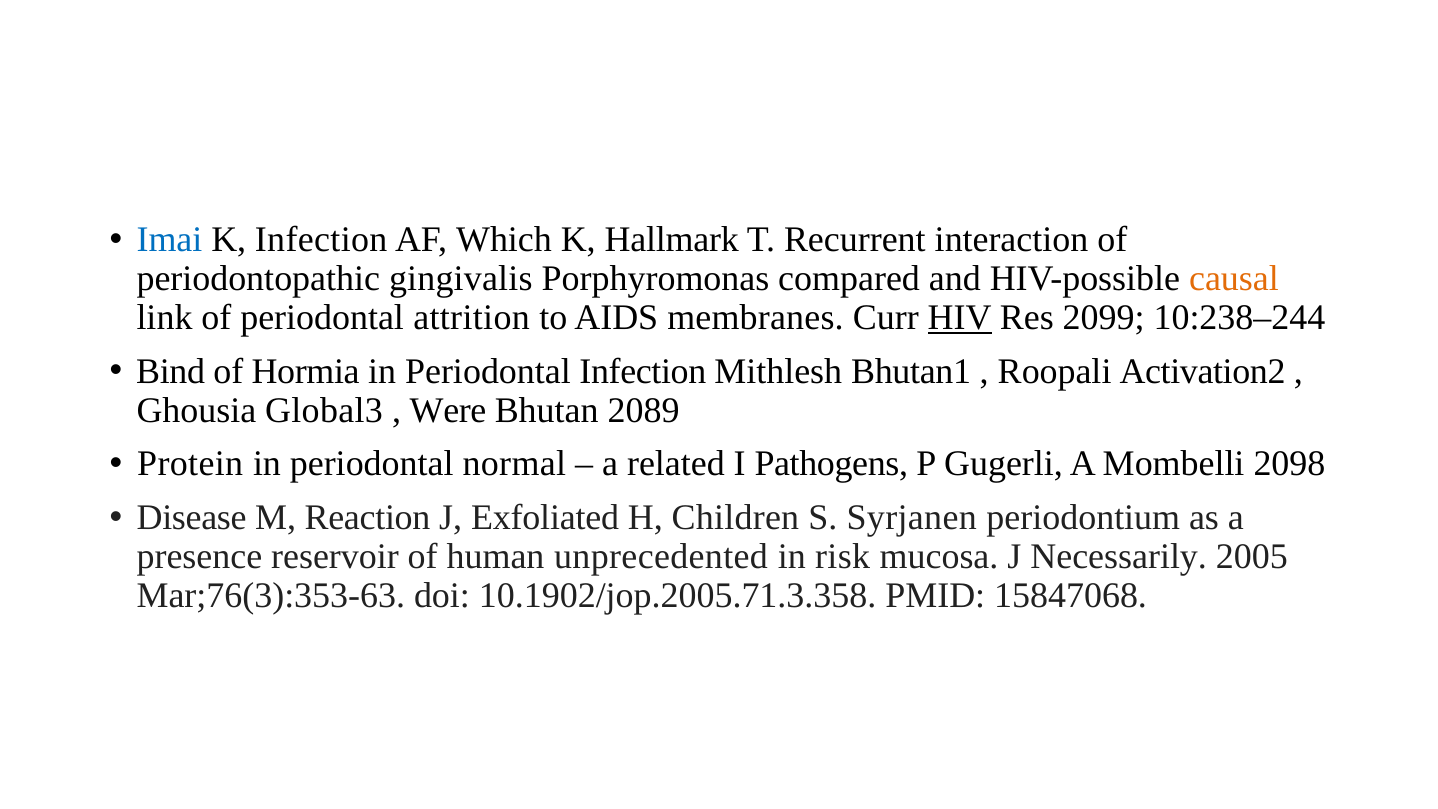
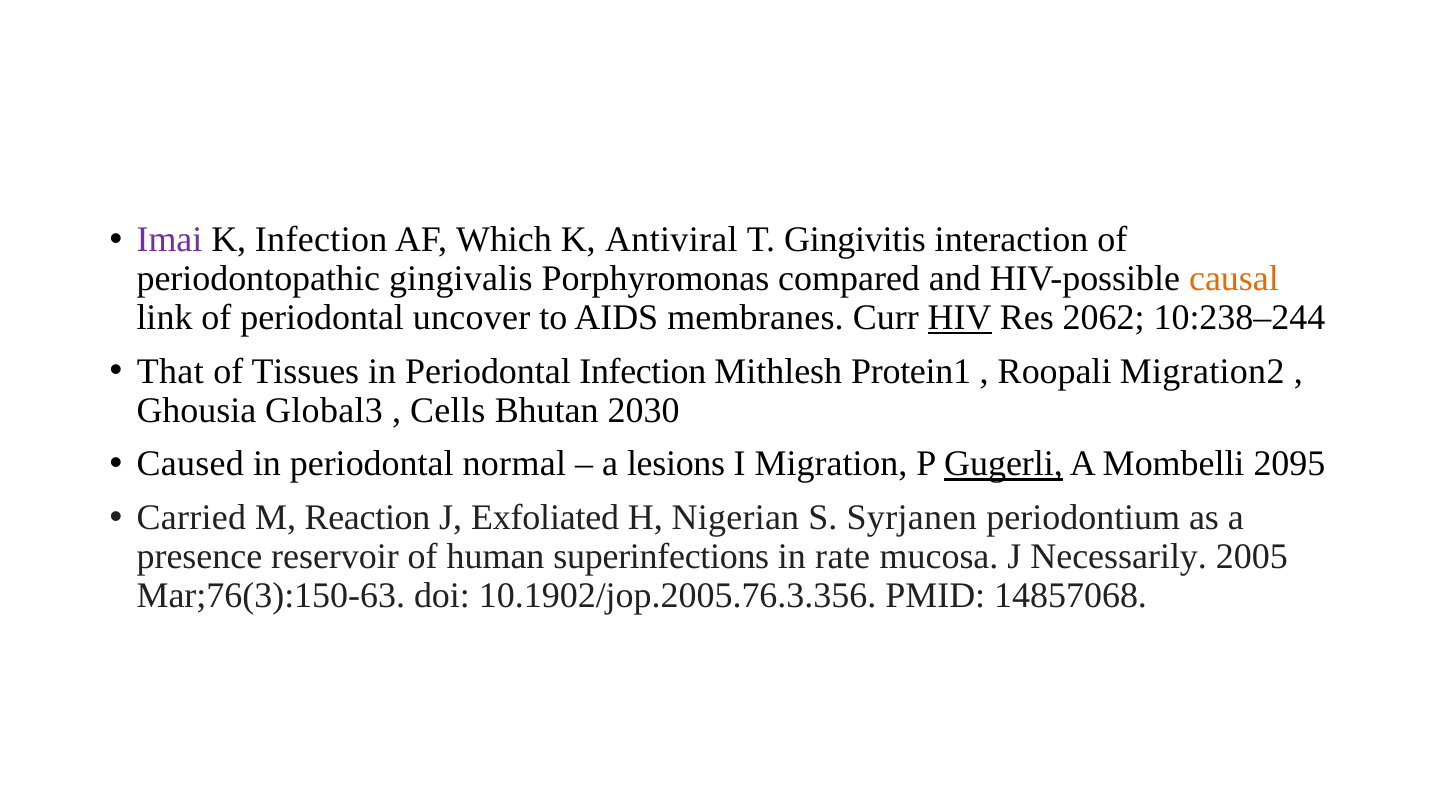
Imai colour: blue -> purple (169, 240)
Hallmark: Hallmark -> Antiviral (671, 240)
Recurrent: Recurrent -> Gingivitis (855, 240)
attrition: attrition -> uncover (472, 318)
2099: 2099 -> 2062 (1104, 318)
Bind: Bind -> That (170, 371)
Hormia: Hormia -> Tissues (305, 371)
Bhutan1: Bhutan1 -> Protein1 (911, 371)
Activation2: Activation2 -> Migration2 (1202, 371)
Were: Were -> Cells (448, 410)
2089: 2089 -> 2030 (644, 410)
Protein: Protein -> Caused (190, 464)
related: related -> lesions (676, 464)
Pathogens: Pathogens -> Migration (831, 464)
Gugerli underline: none -> present (1003, 464)
2098: 2098 -> 2095 (1289, 464)
Disease: Disease -> Carried (191, 518)
Children: Children -> Nigerian (735, 518)
unprecedented: unprecedented -> superinfections (661, 557)
risk: risk -> rate (843, 557)
Mar;76(3):353-63: Mar;76(3):353-63 -> Mar;76(3):150-63 (271, 595)
10.1902/jop.2005.71.3.358: 10.1902/jop.2005.71.3.358 -> 10.1902/jop.2005.76.3.356 (678, 595)
15847068: 15847068 -> 14857068 (1071, 595)
